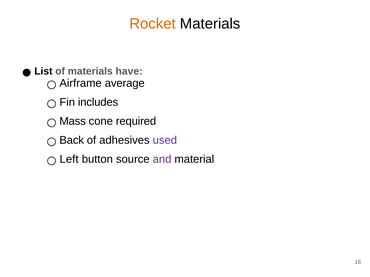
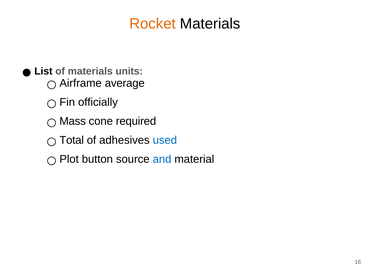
have: have -> units (129, 71)
includes: includes -> officially (98, 102)
Back: Back -> Total (72, 140)
used colour: purple -> blue (165, 140)
Left: Left -> Plot (69, 159)
and colour: purple -> blue (162, 159)
